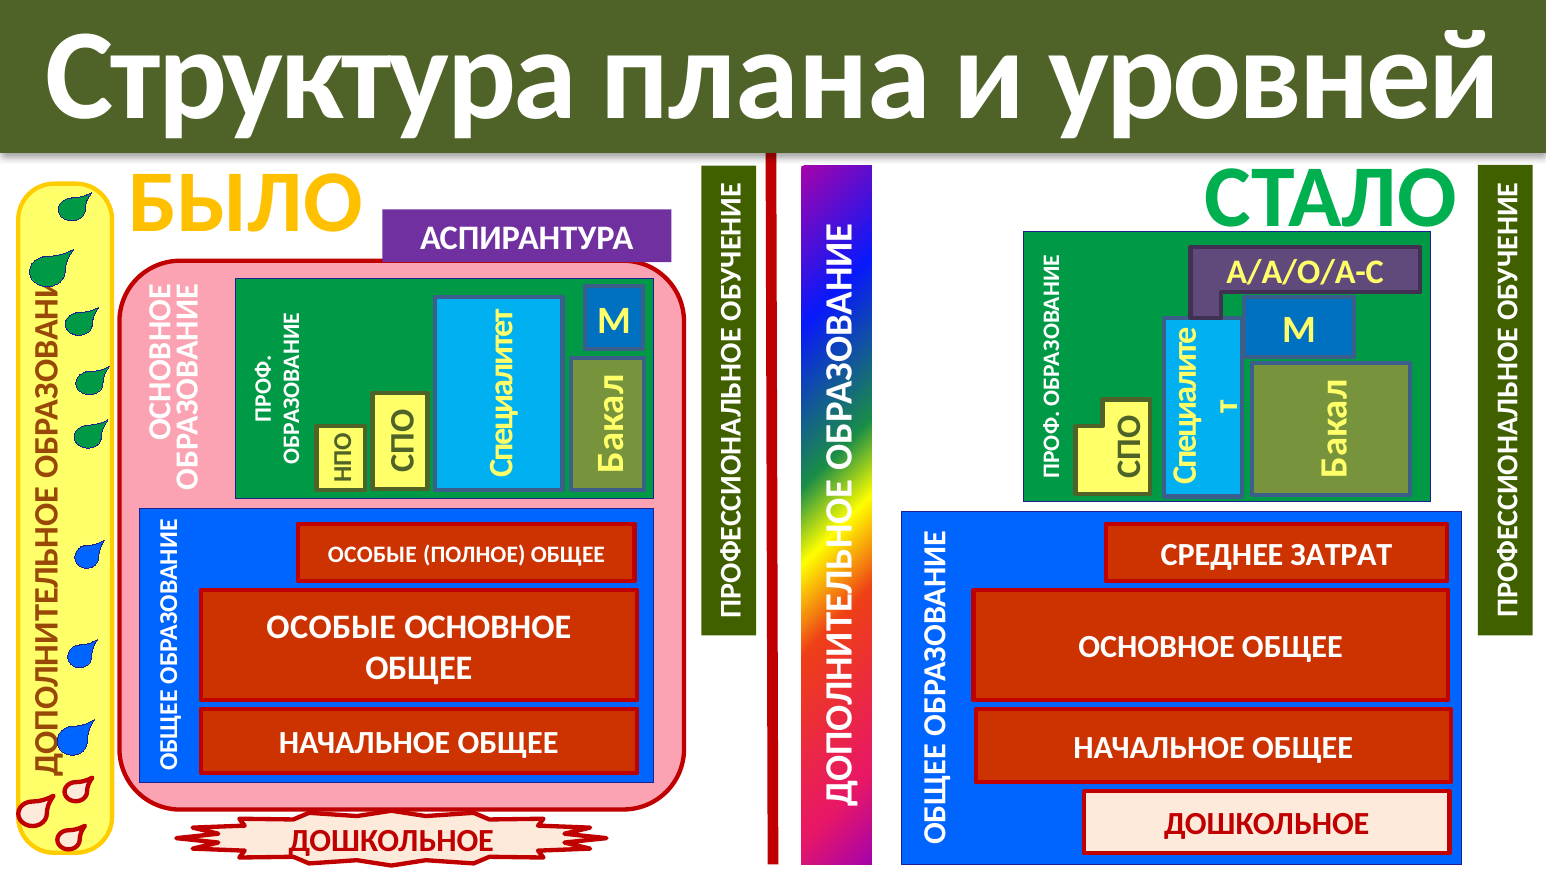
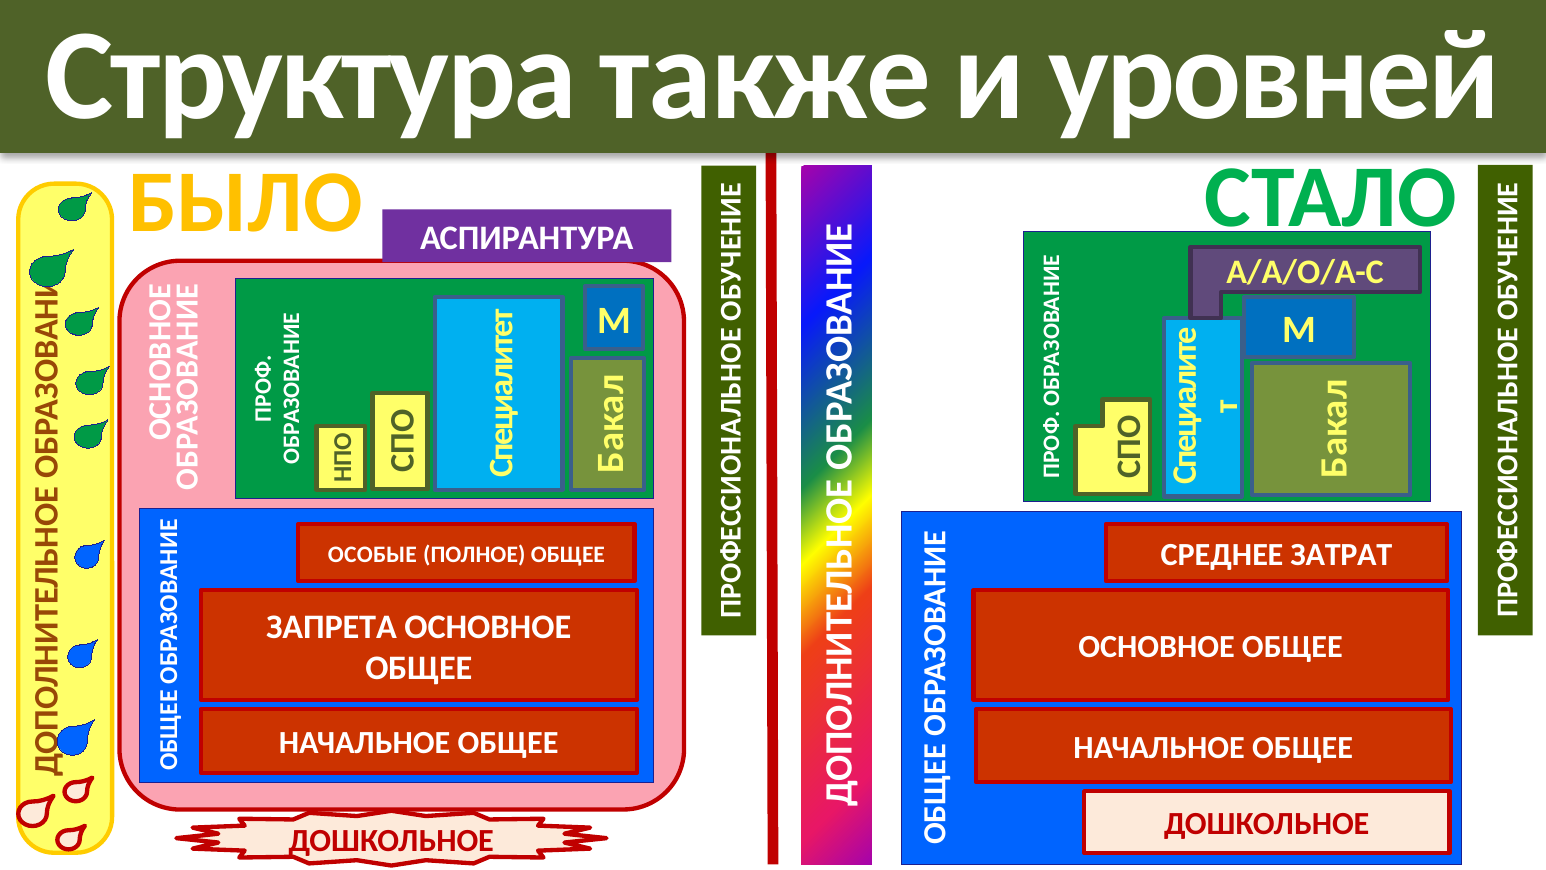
плана: плана -> также (766, 76)
ОСОБЫЕ: ОСОБЫЕ -> ЗАПРЕТА (331, 627)
